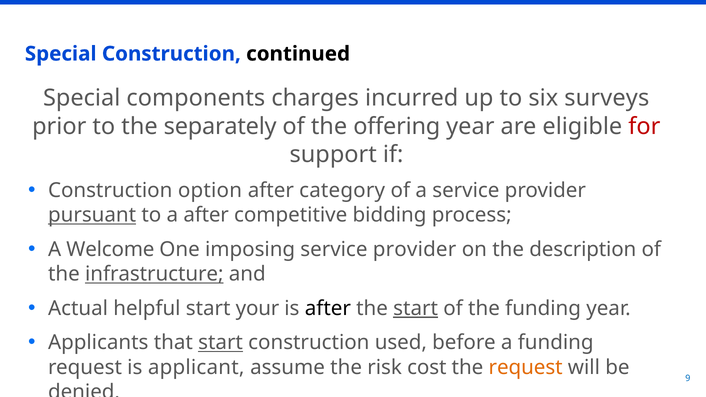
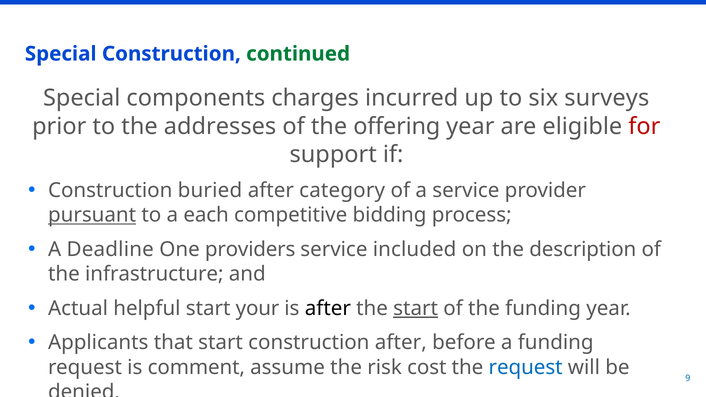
continued colour: black -> green (298, 54)
separately: separately -> addresses (220, 126)
option: option -> buried (210, 190)
a after: after -> each (206, 215)
Welcome: Welcome -> Deadline (110, 249)
imposing: imposing -> providers (250, 249)
provider: provider -> included (415, 249)
infrastructure underline: present -> none (154, 274)
start underline: present -> none (221, 343)
construction used: used -> after (401, 343)
applicant: applicant -> comment (196, 367)
request colour: orange -> blue (526, 367)
